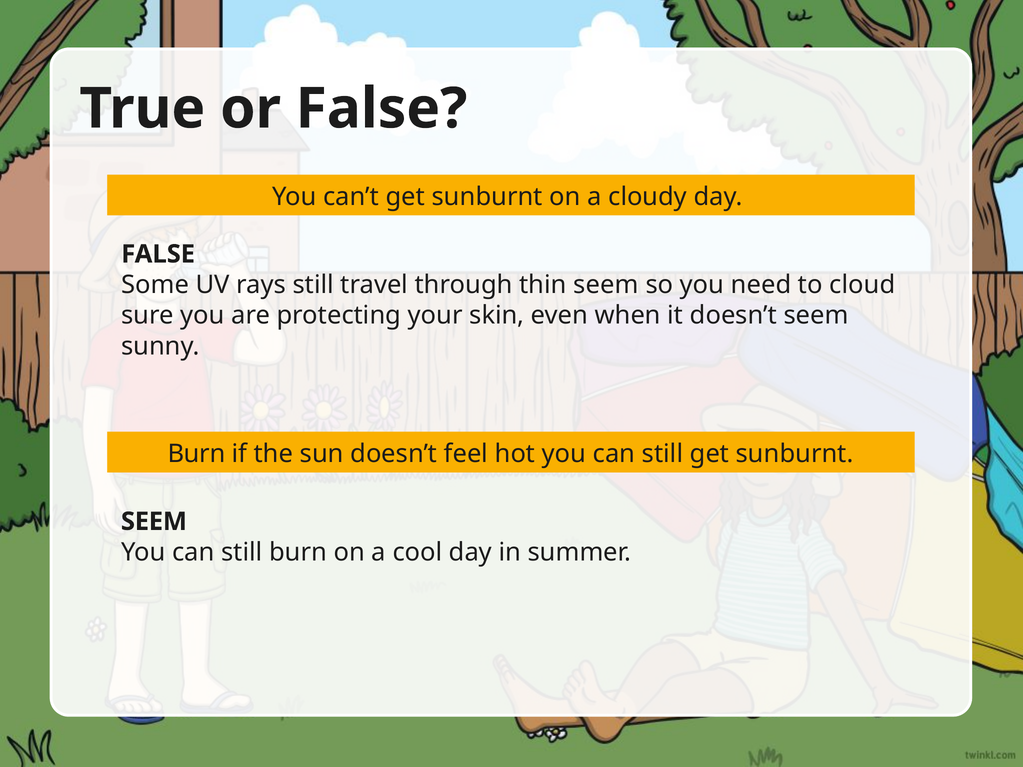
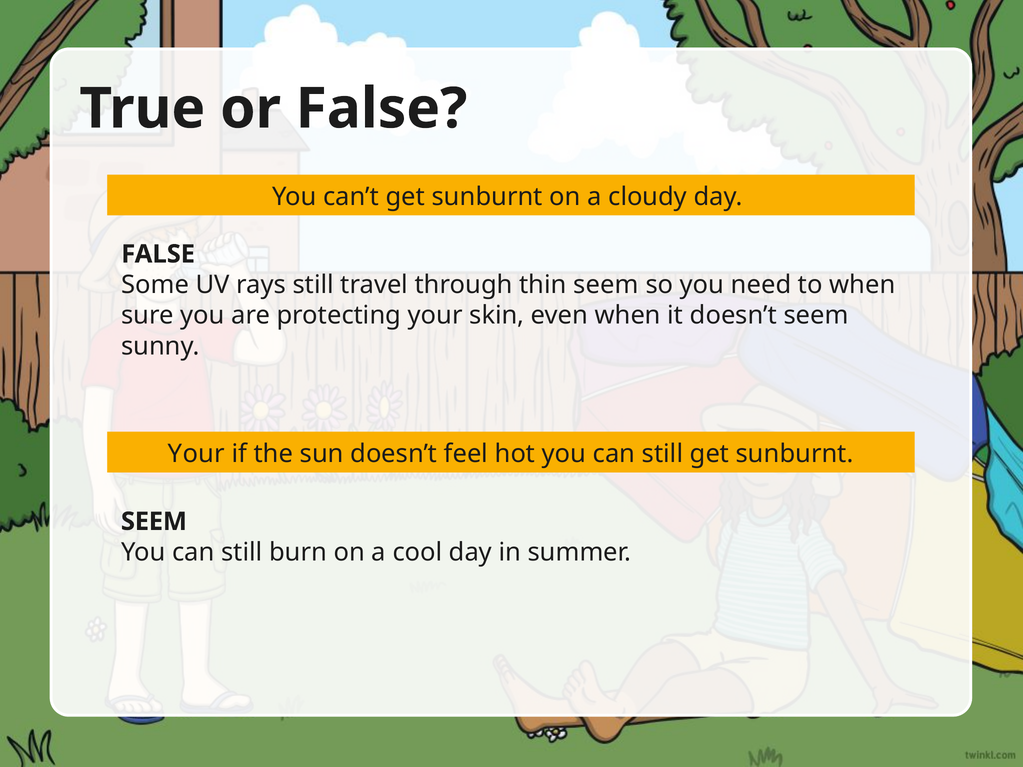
to cloud: cloud -> when (862, 285)
Burn: Burn -> Your (196, 454)
